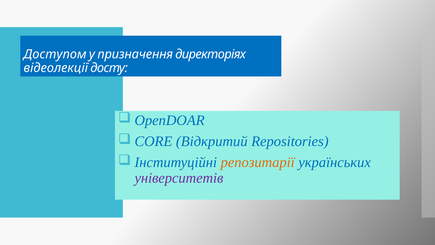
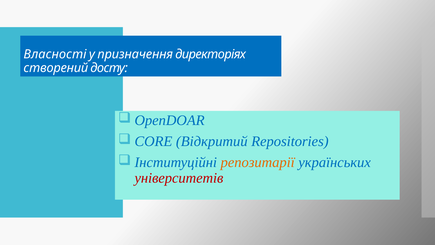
Доступом: Доступом -> Власності (55, 54)
відеолекції: відеолекції -> створений (56, 68)
університетів colour: purple -> red (179, 178)
